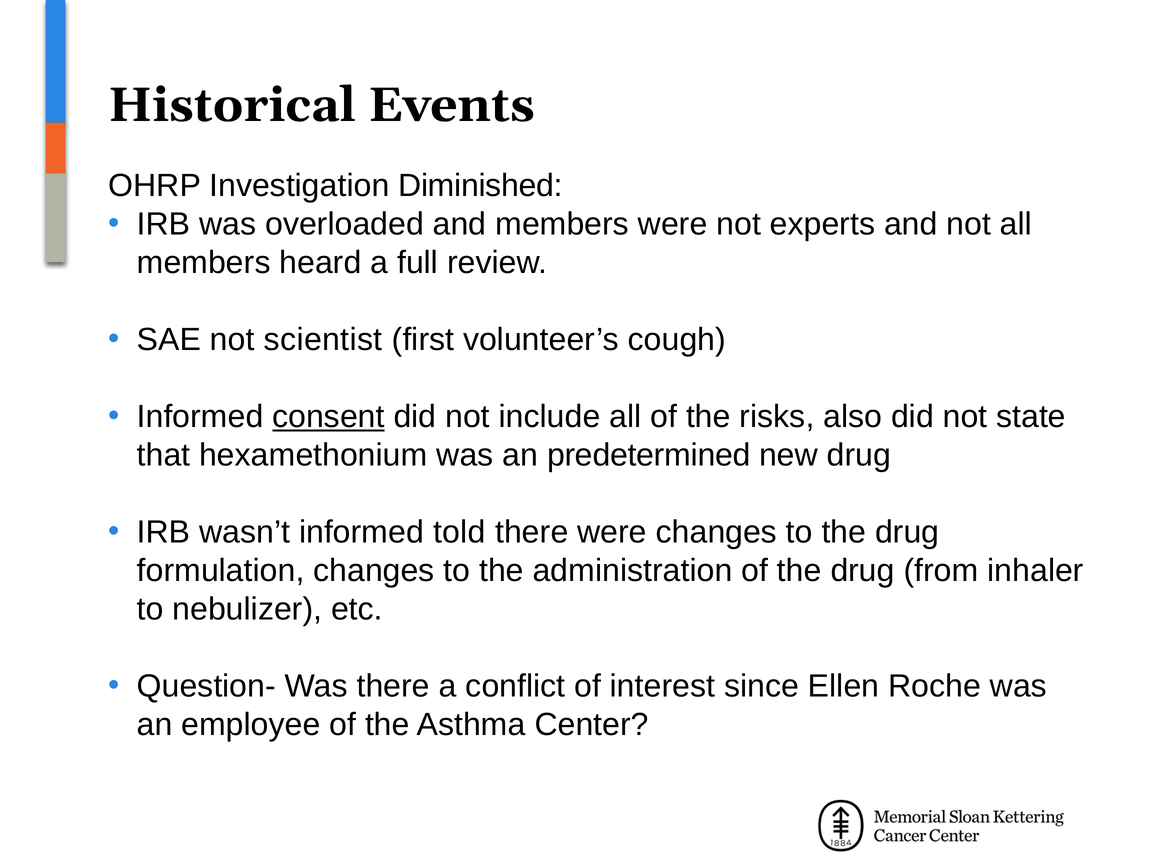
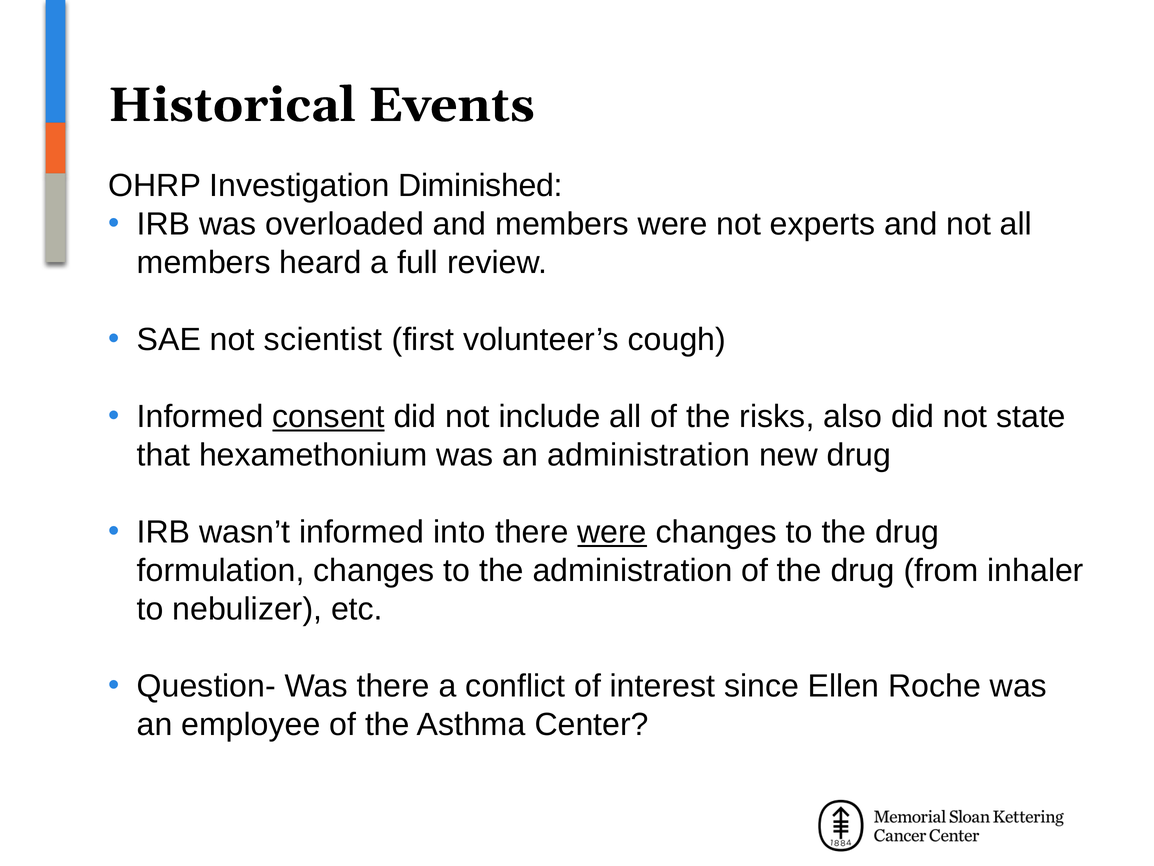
an predetermined: predetermined -> administration (648, 455)
told: told -> into (459, 532)
were underline: none -> present (612, 532)
